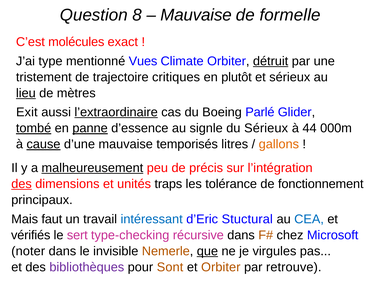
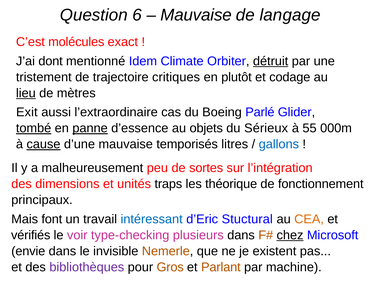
8: 8 -> 6 (137, 15)
formelle: formelle -> langage (290, 15)
type: type -> dont (51, 61)
Vues: Vues -> Idem (143, 61)
et sérieux: sérieux -> codage (290, 77)
l’extraordinaire underline: present -> none (116, 112)
signle: signle -> objets (206, 128)
44: 44 -> 55 (310, 128)
gallons colour: orange -> blue (279, 144)
malheureusement underline: present -> none (92, 168)
précis: précis -> sortes (206, 168)
des underline: present -> none (22, 184)
tolérance: tolérance -> théorique (231, 184)
faut: faut -> font (52, 219)
CEA colour: blue -> orange (309, 219)
sert: sert -> voir (77, 235)
récursive: récursive -> plusieurs (198, 235)
chez underline: none -> present (290, 235)
noter: noter -> envie (28, 251)
que underline: present -> none (207, 251)
virgules: virgules -> existent (274, 251)
Sont: Sont -> Gros (170, 267)
et Orbiter: Orbiter -> Parlant (221, 267)
retrouve: retrouve -> machine (294, 267)
